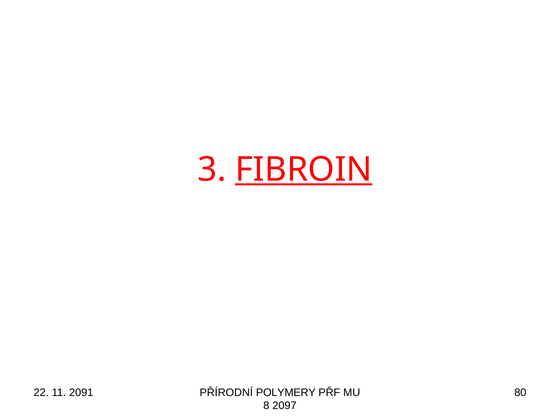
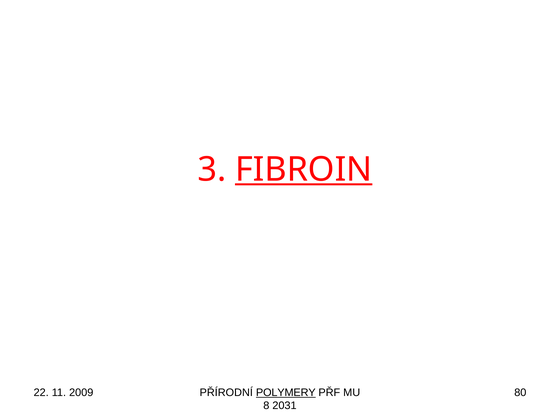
2091: 2091 -> 2009 (81, 393)
POLYMERY underline: none -> present (286, 393)
2097: 2097 -> 2031 (284, 406)
